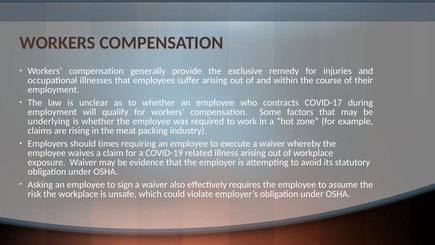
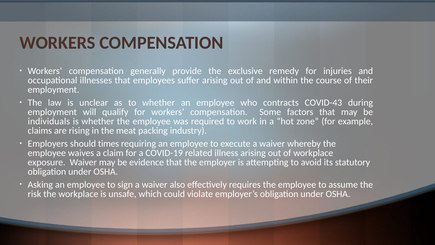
COVID-17: COVID-17 -> COVID-43 (323, 103)
underlying: underlying -> individuals (49, 121)
